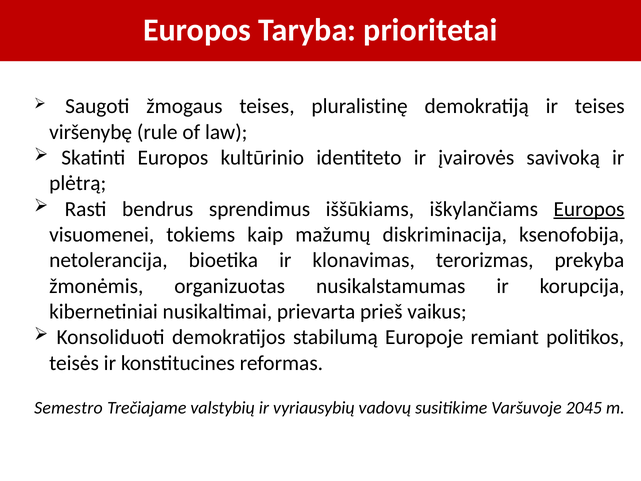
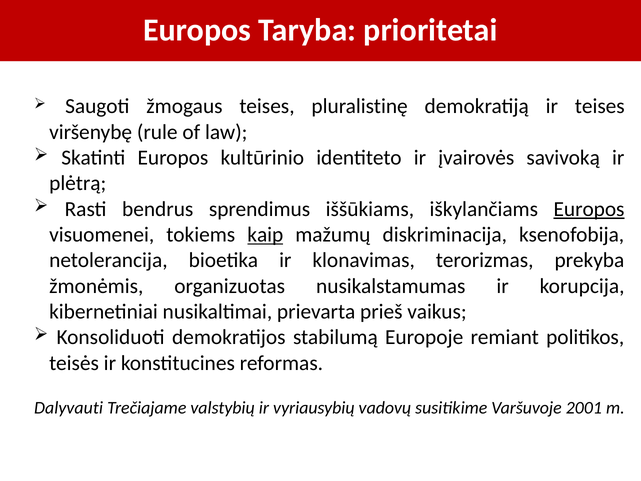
kaip underline: none -> present (265, 235)
Semestro: Semestro -> Dalyvauti (69, 407)
2045: 2045 -> 2001 (584, 407)
